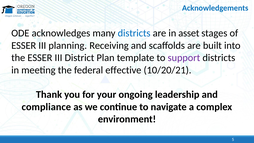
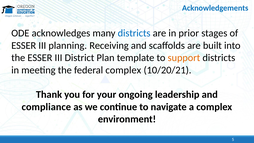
asset: asset -> prior (189, 33)
support colour: purple -> orange (184, 58)
federal effective: effective -> complex (123, 70)
